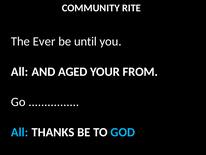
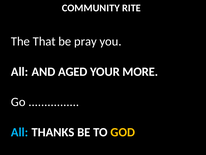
Ever: Ever -> That (44, 41)
until: until -> pray (85, 41)
FROM: FROM -> MORE (140, 71)
GOD colour: light blue -> yellow (123, 132)
